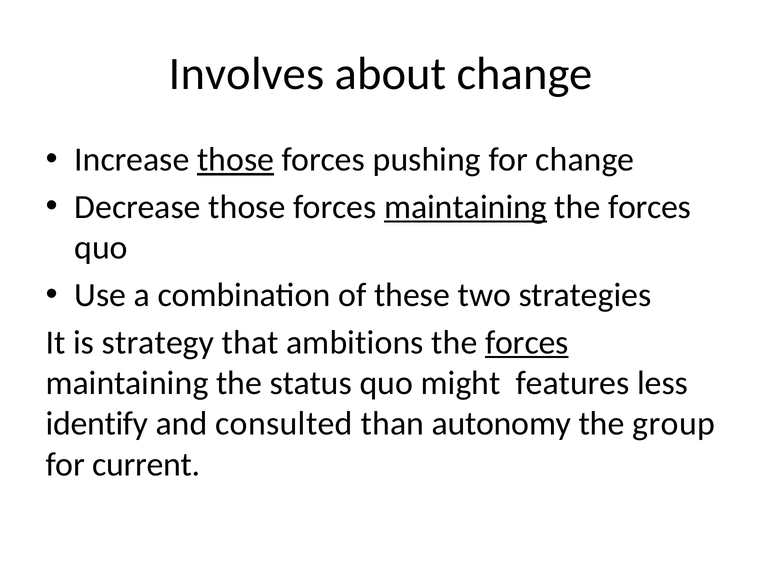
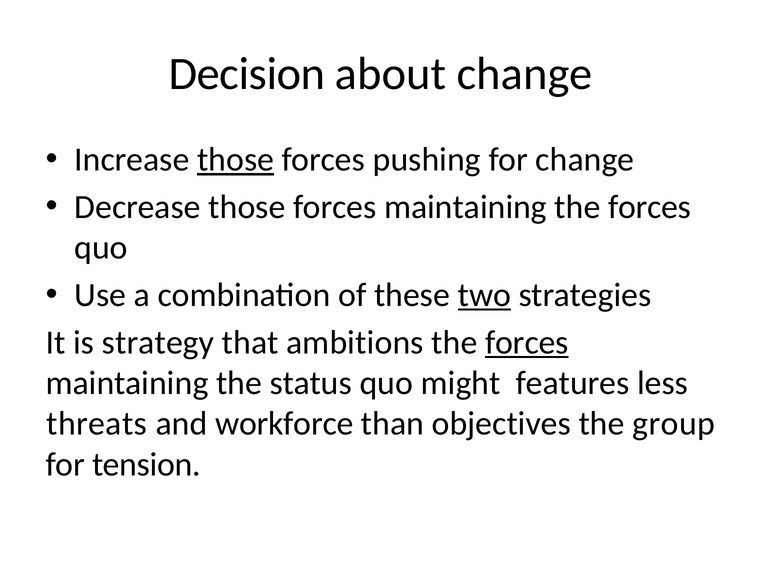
Involves: Involves -> Decision (247, 74)
maintaining underline: present -> none (466, 207)
two underline: none -> present (484, 295)
identify: identify -> threats (97, 424)
consulted: consulted -> workforce (284, 424)
autonomy: autonomy -> objectives (501, 424)
current: current -> tension (146, 465)
